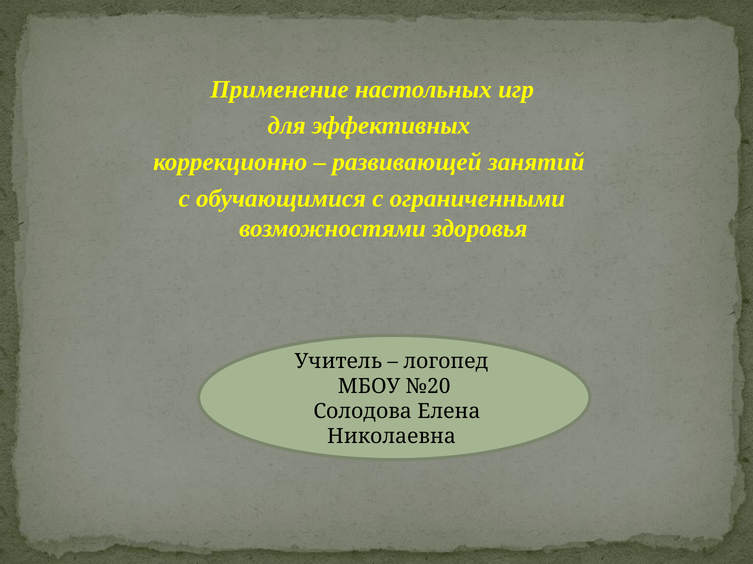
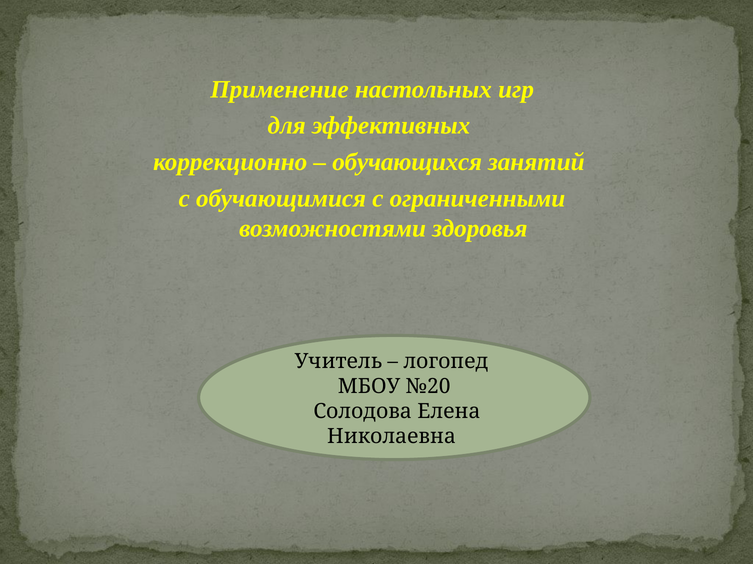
развивающей: развивающей -> обучающихся (407, 162)
